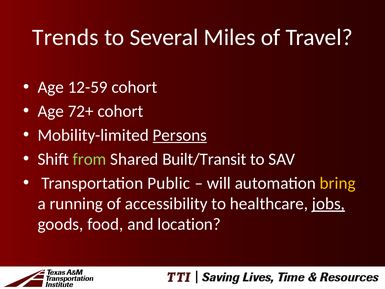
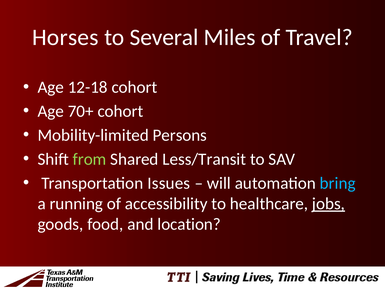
Trends: Trends -> Horses (65, 37)
12-59: 12-59 -> 12-18 (88, 87)
72+: 72+ -> 70+ (81, 111)
Persons underline: present -> none (180, 135)
Built/Transit: Built/Transit -> Less/Transit (204, 159)
Public: Public -> Issues (169, 183)
bring colour: yellow -> light blue (338, 183)
